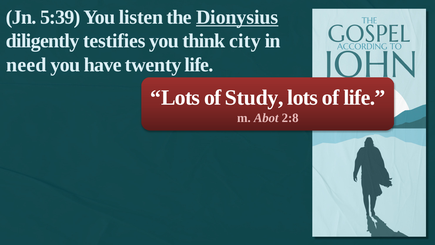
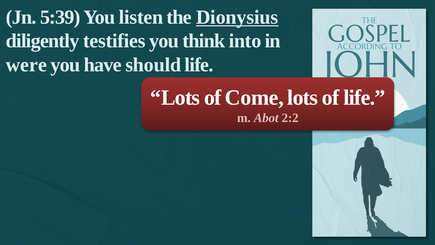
city: city -> into (245, 41)
need: need -> were (26, 65)
twenty: twenty -> should (153, 65)
Study: Study -> Come (254, 98)
2:8: 2:8 -> 2:2 (290, 118)
